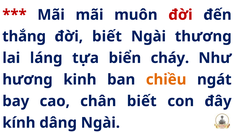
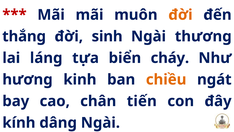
đời colour: red -> orange (180, 15)
đời biết: biết -> sinh (107, 36)
chân biết: biết -> tiến (142, 101)
